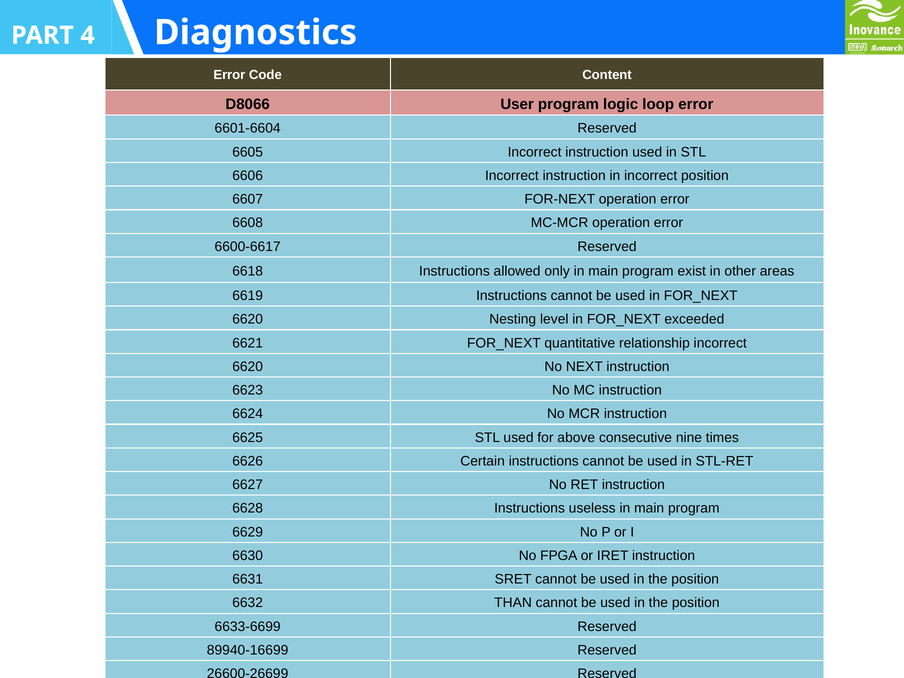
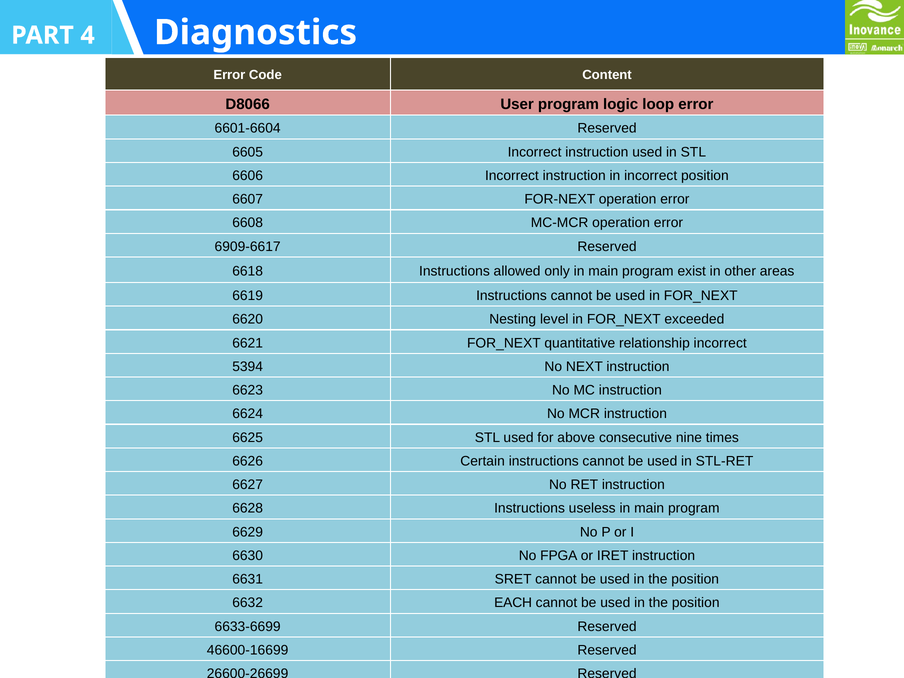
6600-6617: 6600-6617 -> 6909-6617 (248, 247)
6620: 6620 -> 5394 (248, 367)
THAN: THAN -> EACH (513, 603)
89940-16699: 89940-16699 -> 46600-16699 (248, 650)
